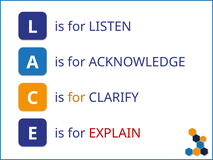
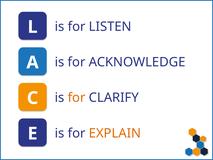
EXPLAIN colour: red -> orange (115, 133)
